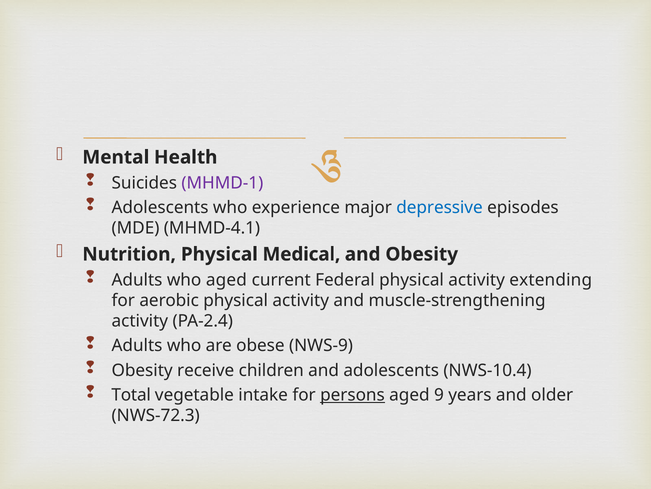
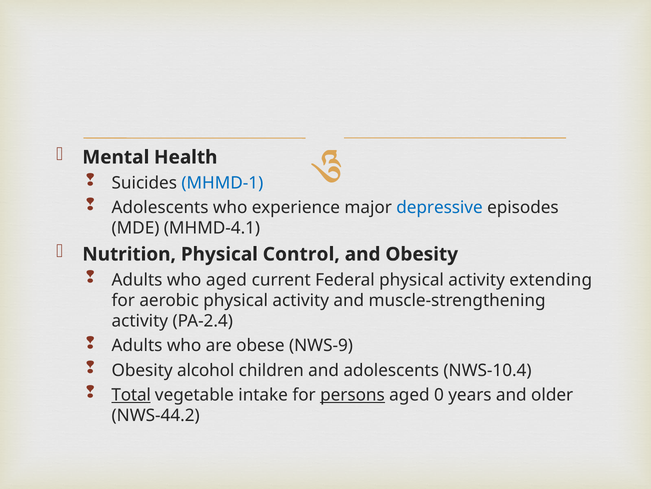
MHMD-1 colour: purple -> blue (222, 183)
Medical: Medical -> Control (301, 254)
receive: receive -> alcohol (206, 370)
Total underline: none -> present (131, 394)
9: 9 -> 0 (439, 394)
NWS-72.3: NWS-72.3 -> NWS-44.2 (156, 415)
